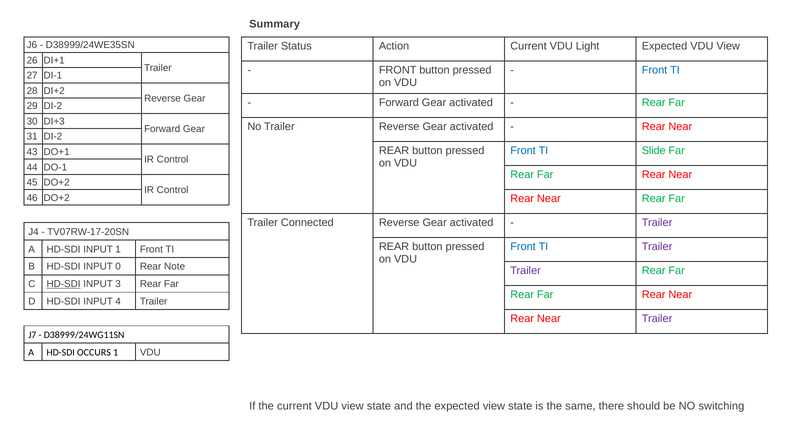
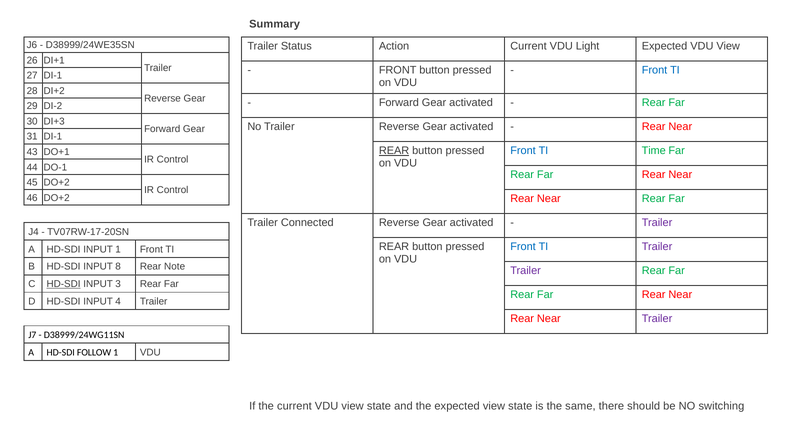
31 DI-2: DI-2 -> DI-1 (53, 137)
REAR underline: none -> present (394, 151)
Slide: Slide -> Time (654, 151)
0: 0 -> 8 (118, 267)
OCCURS: OCCURS -> FOLLOW (94, 352)
